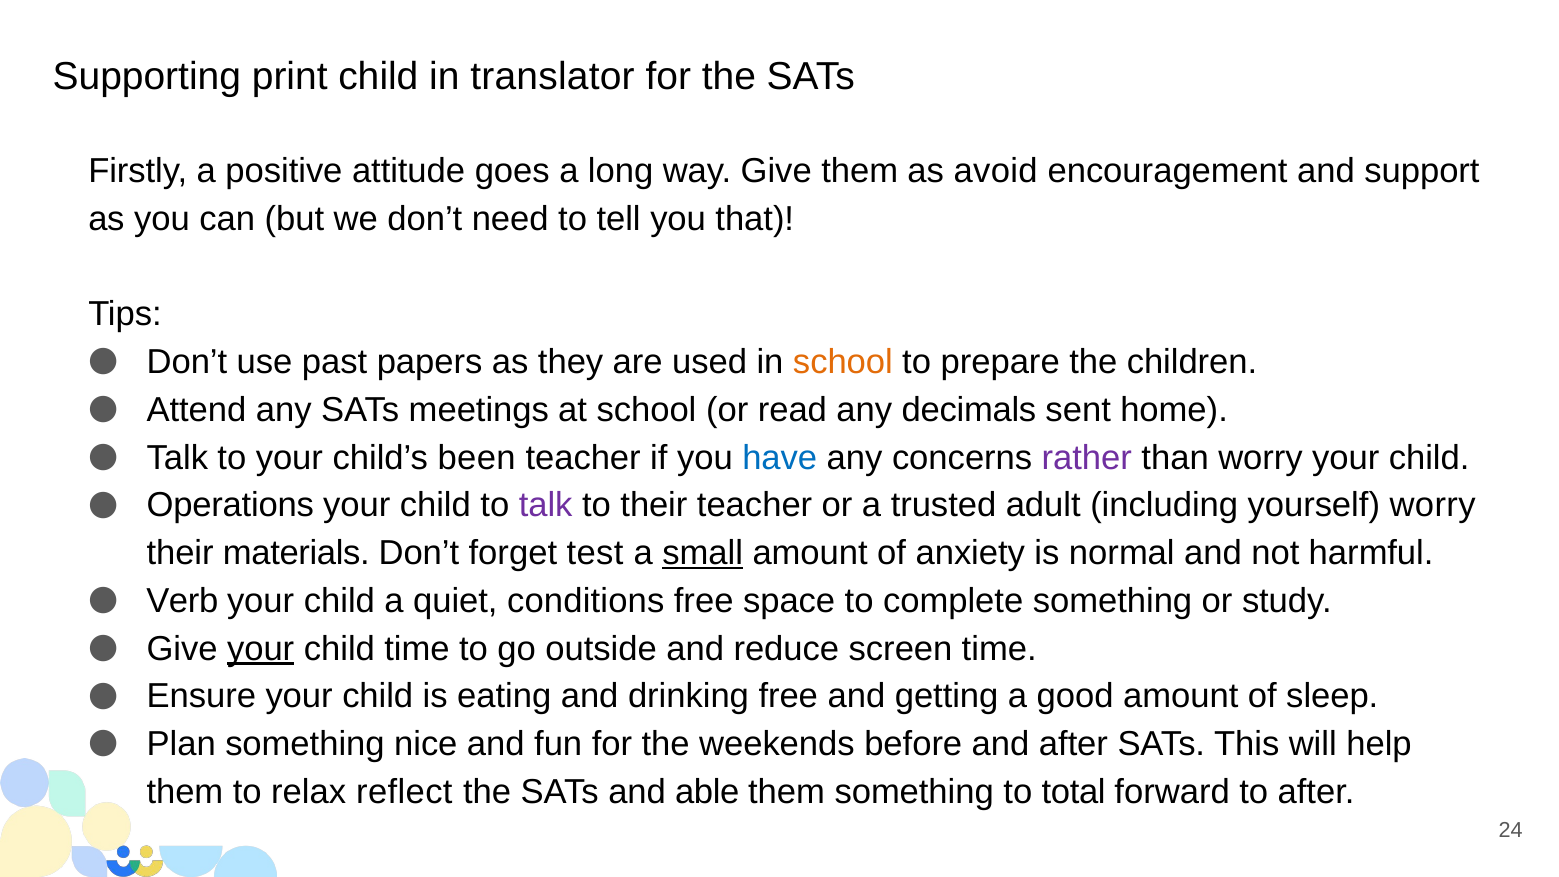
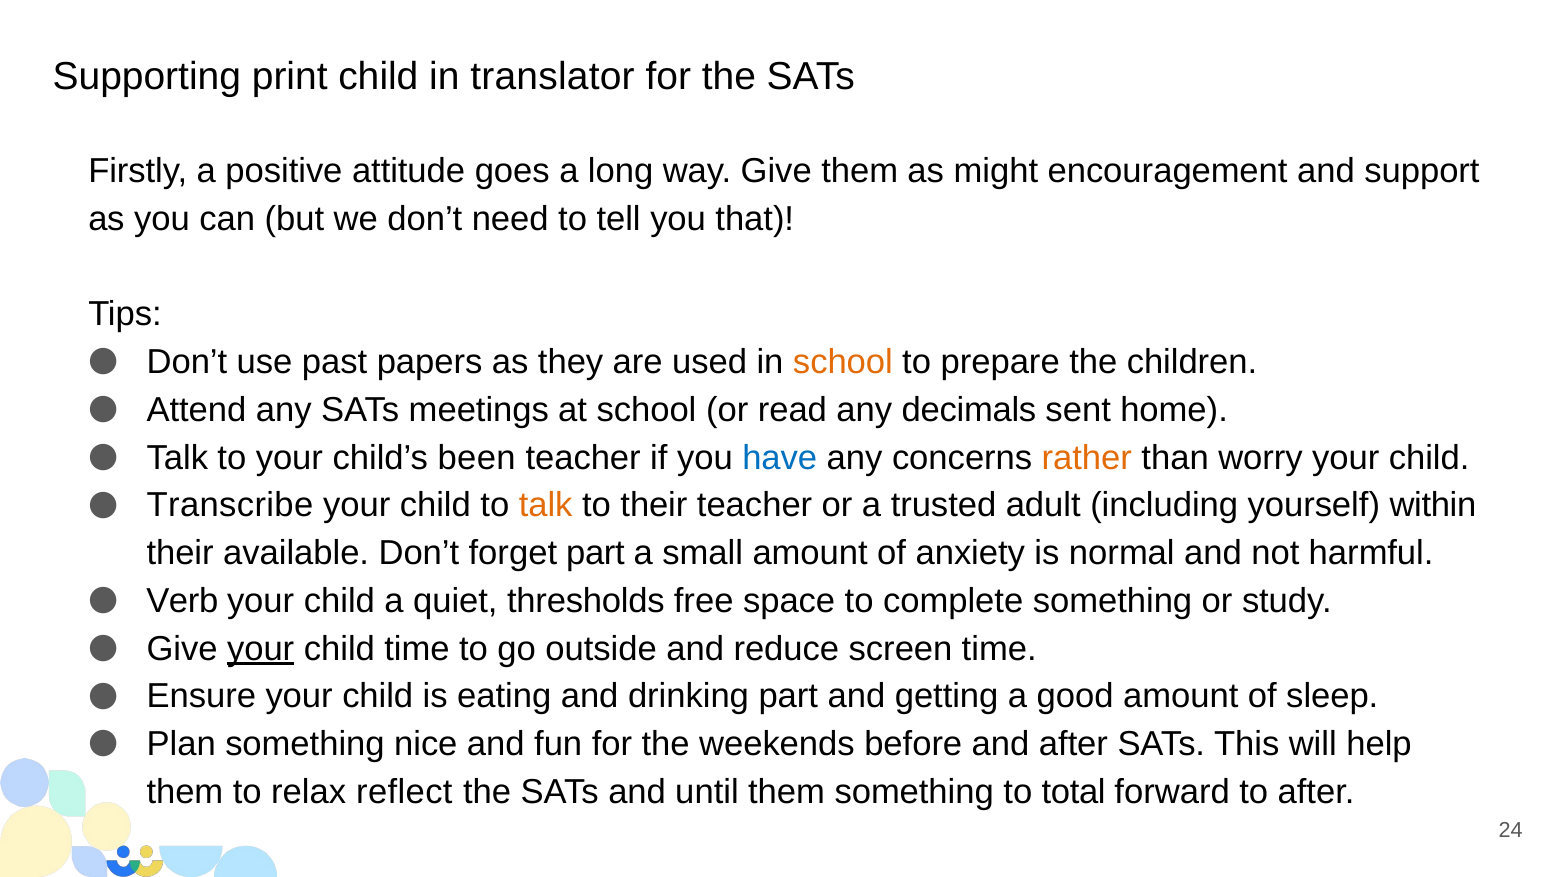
avoid: avoid -> might (996, 171)
rather colour: purple -> orange (1087, 458)
Operations: Operations -> Transcribe (230, 505)
talk colour: purple -> orange (546, 505)
yourself worry: worry -> within (1433, 505)
materials: materials -> available (296, 553)
forget test: test -> part (595, 553)
small underline: present -> none (703, 553)
conditions: conditions -> thresholds (586, 601)
drinking free: free -> part (788, 696)
able: able -> until (707, 792)
